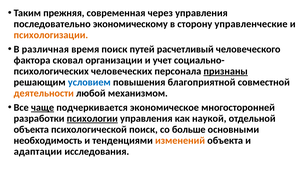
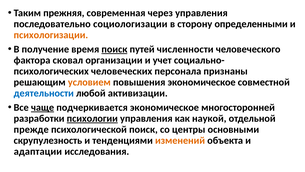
экономическому: экономическому -> социологизации (130, 24)
управленческие: управленческие -> определенными (251, 24)
различная: различная -> получение (45, 49)
поиск underline: none -> present (114, 49)
расчетливый: расчетливый -> численности (185, 49)
признаны underline: present -> none (226, 71)
условием colour: blue -> orange (89, 82)
повышения благоприятной: благоприятной -> экономическое (202, 82)
деятельности colour: orange -> blue (44, 93)
механизмом: механизмом -> активизации (138, 93)
объекта: объекта -> прежде (31, 129)
больше: больше -> центры (189, 129)
необходимость: необходимость -> скрупулезность (48, 140)
